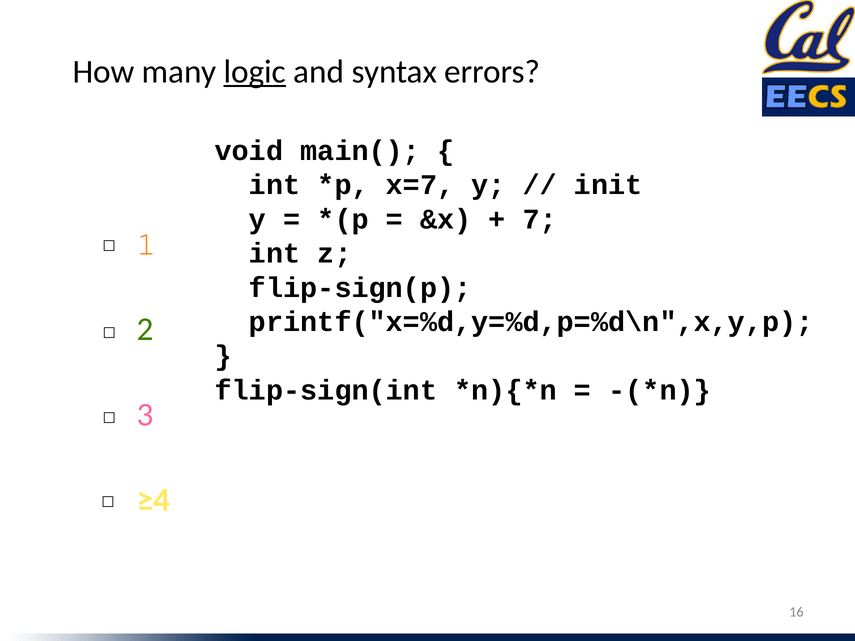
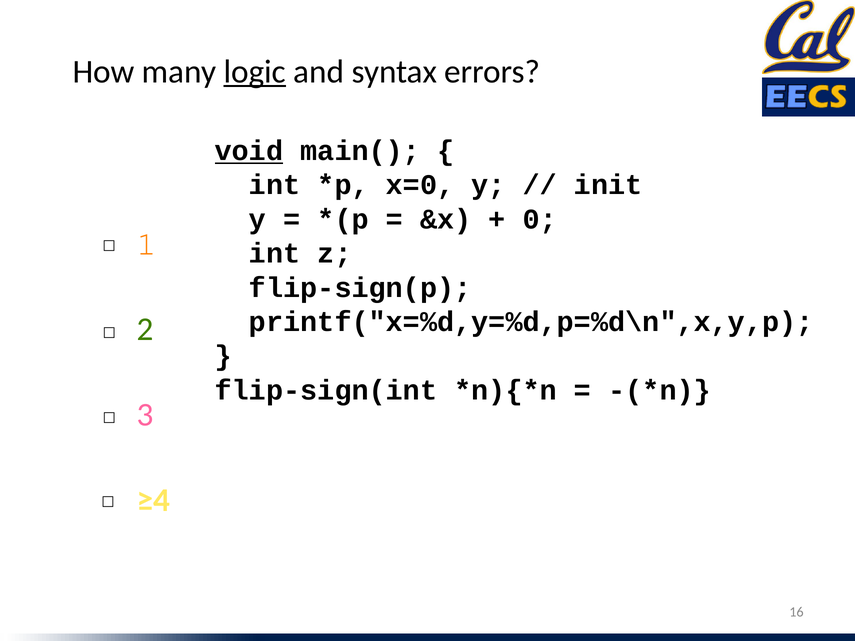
void underline: none -> present (249, 151)
x=7: x=7 -> x=0 (420, 185)
7: 7 -> 0 (540, 219)
